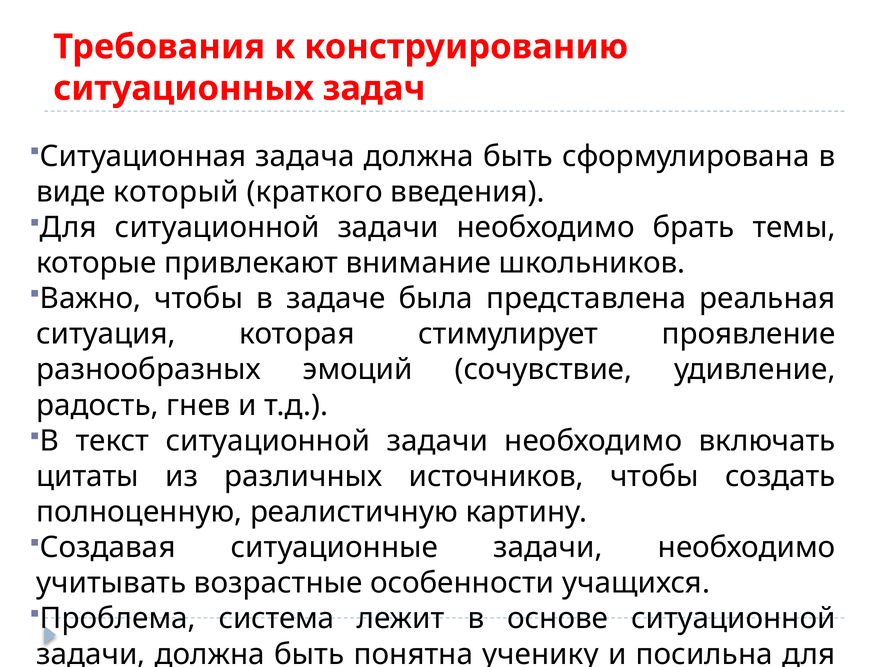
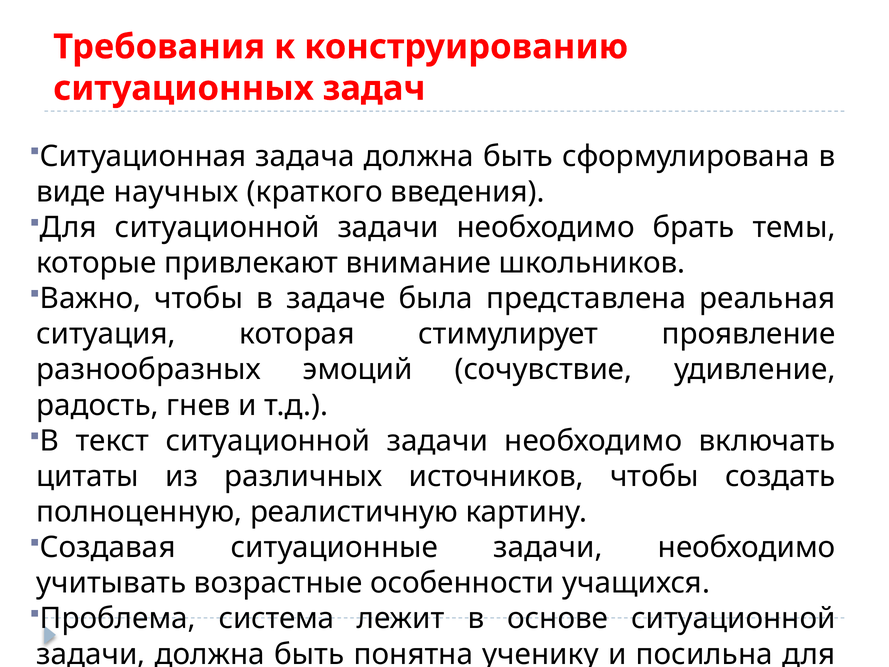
который: который -> научных (176, 192)
